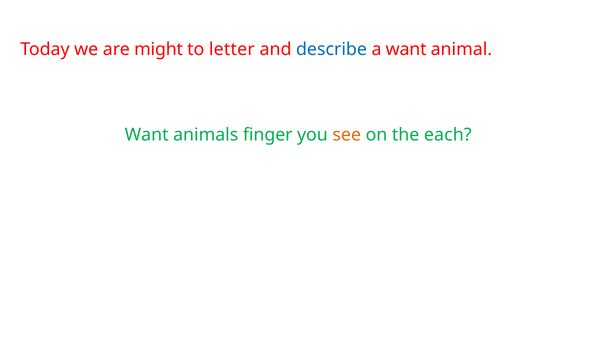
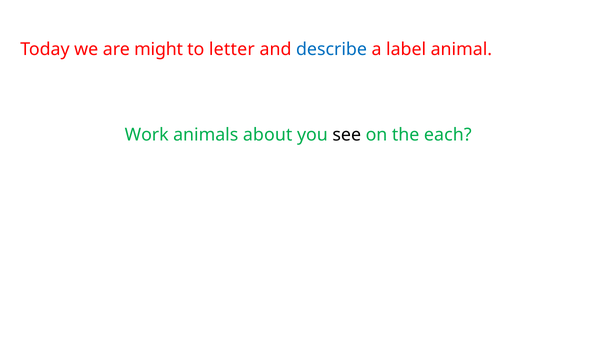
a want: want -> label (406, 50)
Want: Want -> Work (147, 135)
finger: finger -> about (268, 135)
see colour: orange -> black (347, 135)
